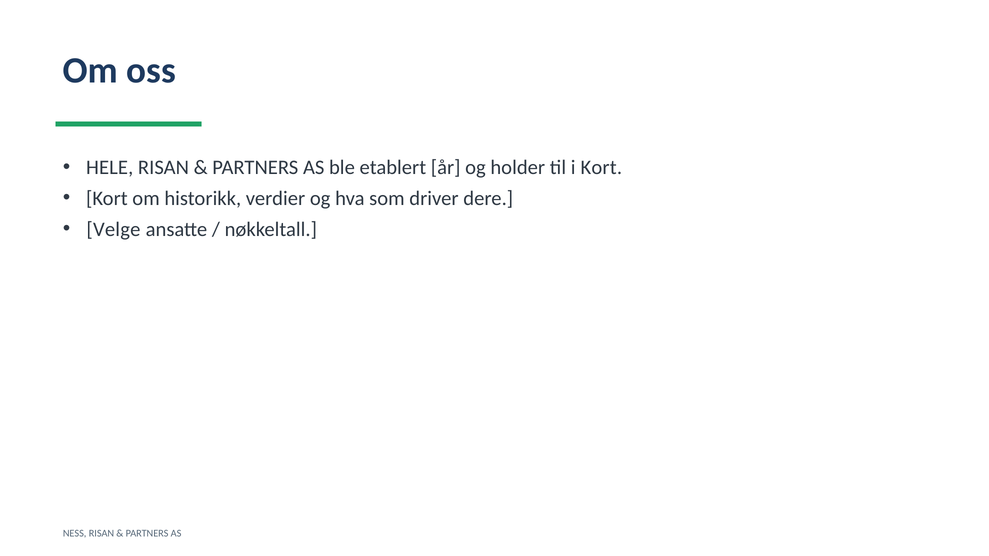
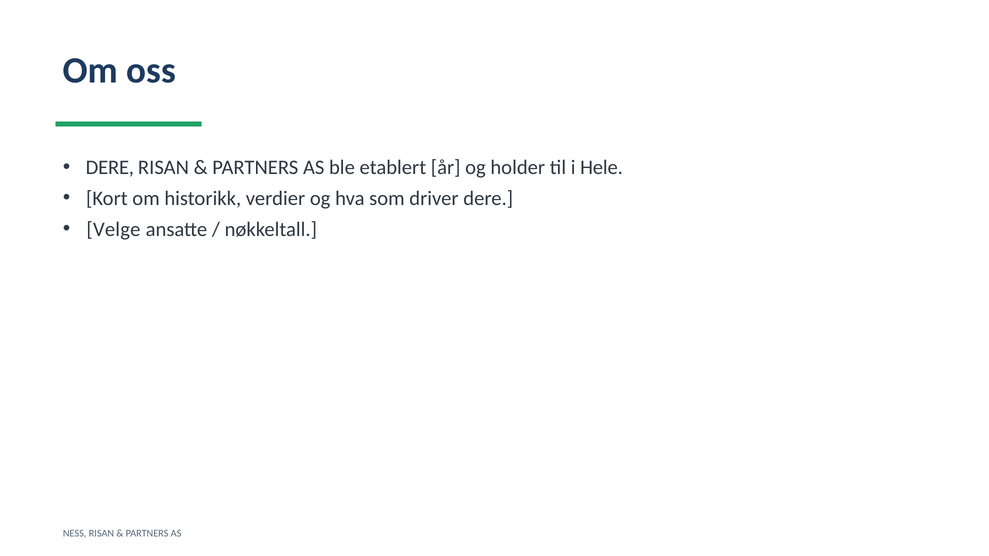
HELE: HELE -> DERE (110, 168)
i Kort: Kort -> Hele (602, 168)
